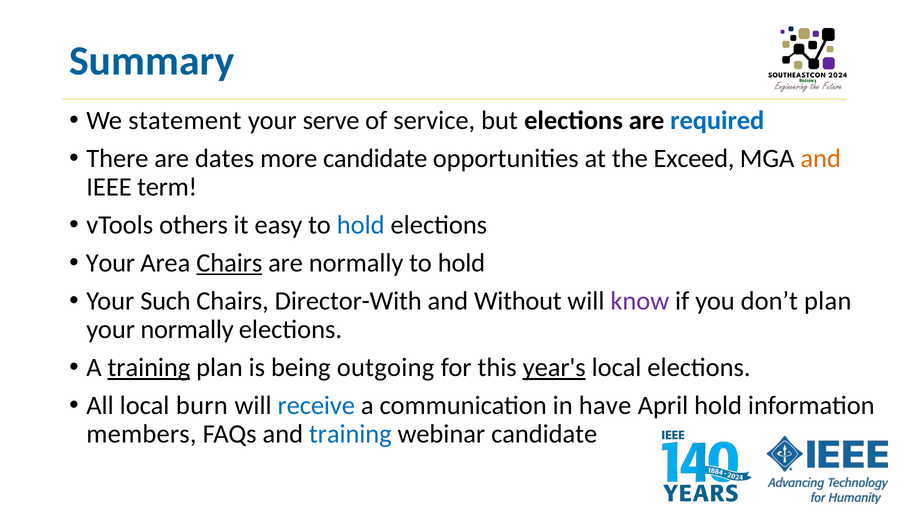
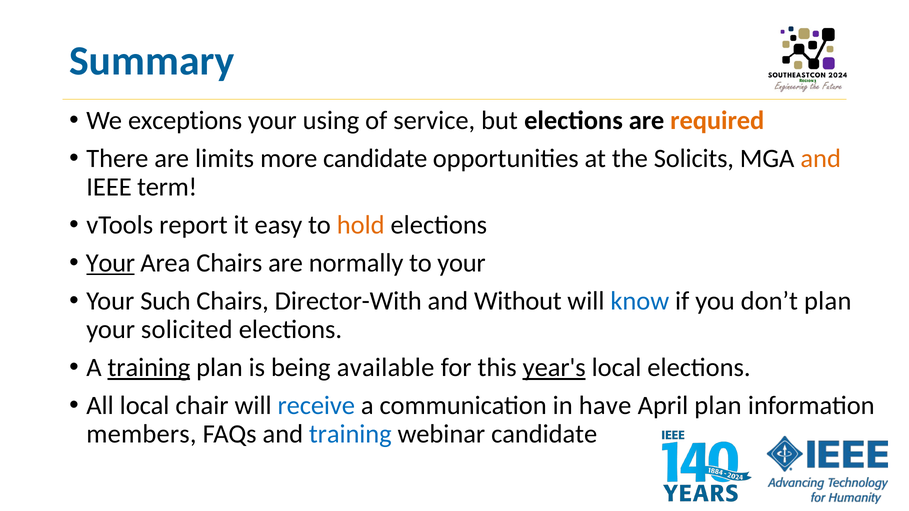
statement: statement -> exceptions (185, 120)
serve: serve -> using (331, 120)
required colour: blue -> orange (717, 120)
dates: dates -> limits (225, 158)
Exceed: Exceed -> Solicits (694, 158)
others: others -> report (193, 225)
hold colour: blue -> orange (361, 225)
Your underline: none -> present (110, 263)
Chairs underline: present -> none (229, 263)
hold: hold -> your (462, 263)
know colour: purple -> blue (640, 301)
your normally: normally -> solicited (187, 330)
outgoing: outgoing -> available (386, 368)
burn: burn -> chair (202, 406)
April hold: hold -> plan (718, 406)
